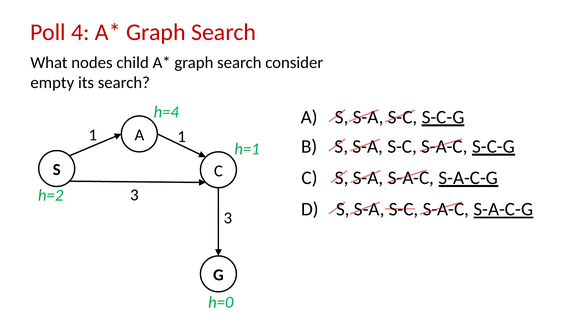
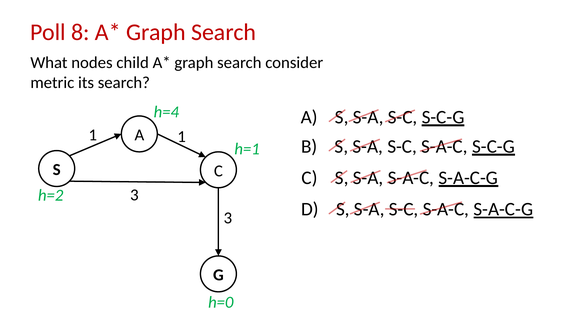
4: 4 -> 8 (80, 32)
empty: empty -> metric (52, 83)
